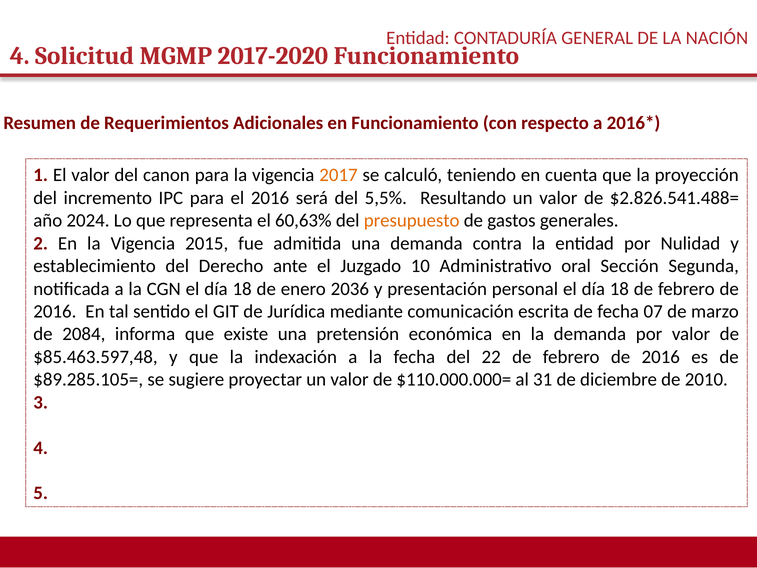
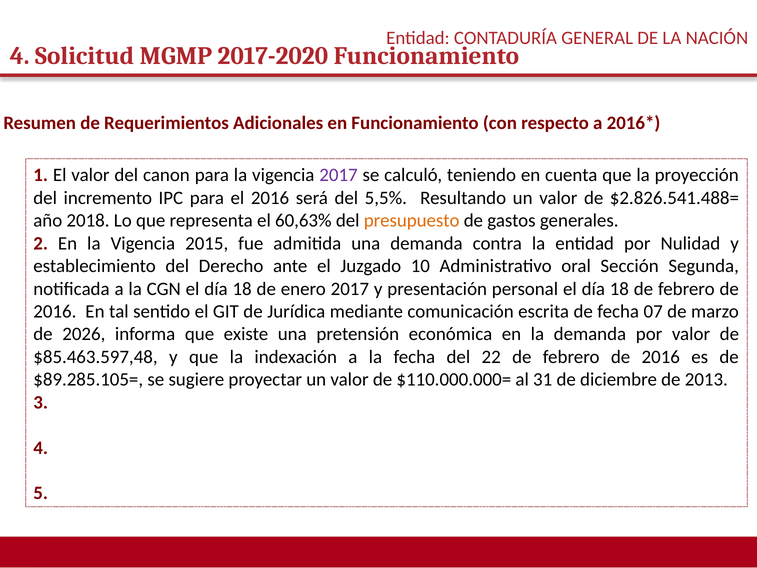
2017 colour: orange -> purple (339, 175)
2024: 2024 -> 2018 (88, 220)
enero 2036: 2036 -> 2017 (350, 289)
2084: 2084 -> 2026 (84, 334)
2010: 2010 -> 2013 (706, 379)
